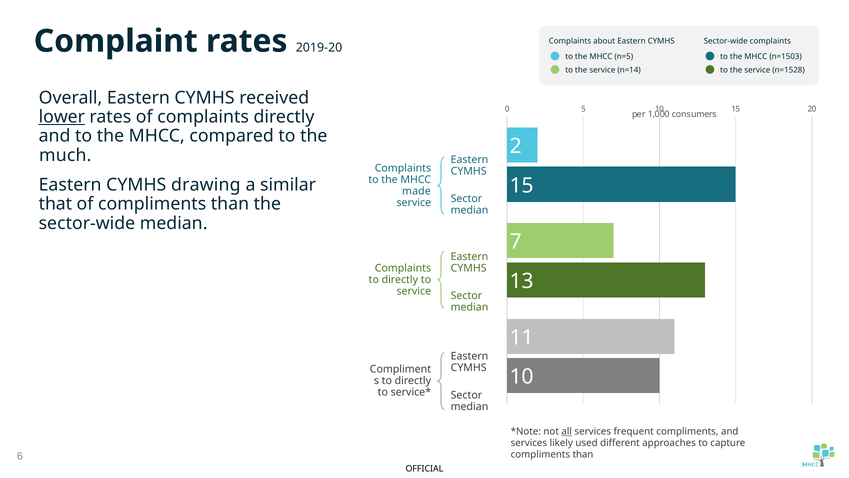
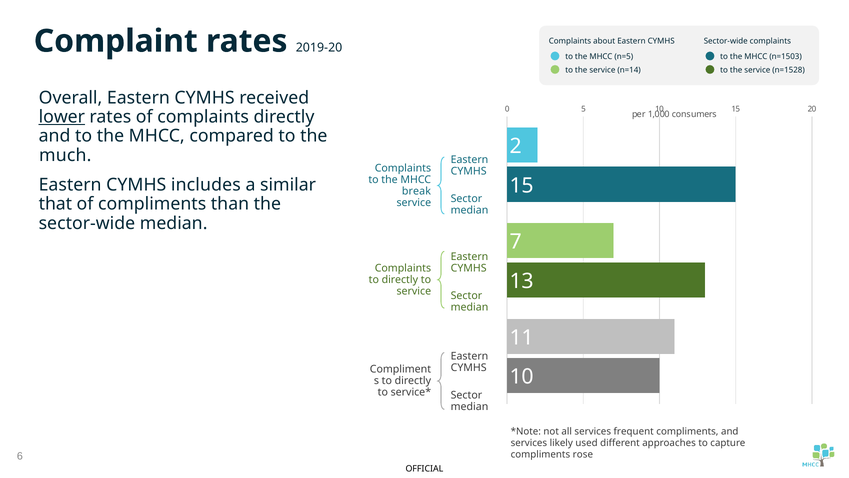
drawing: drawing -> includes (206, 185)
made: made -> break (416, 191)
all underline: present -> none (567, 431)
than: than -> rose (583, 454)
